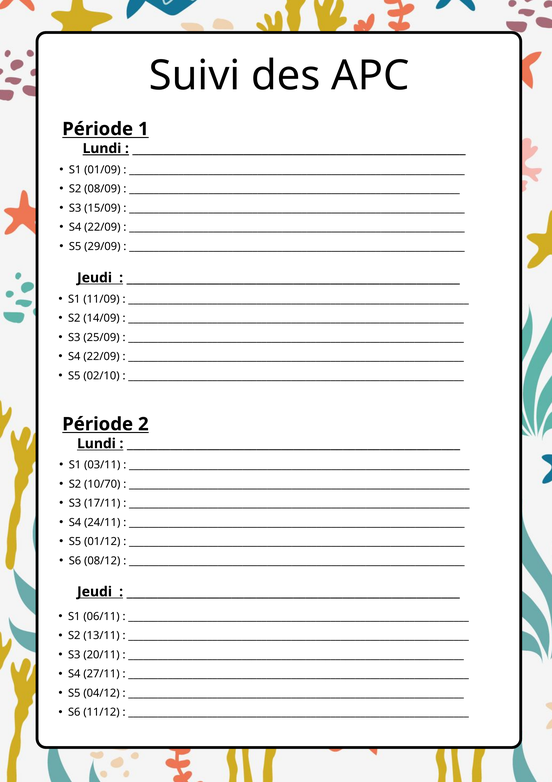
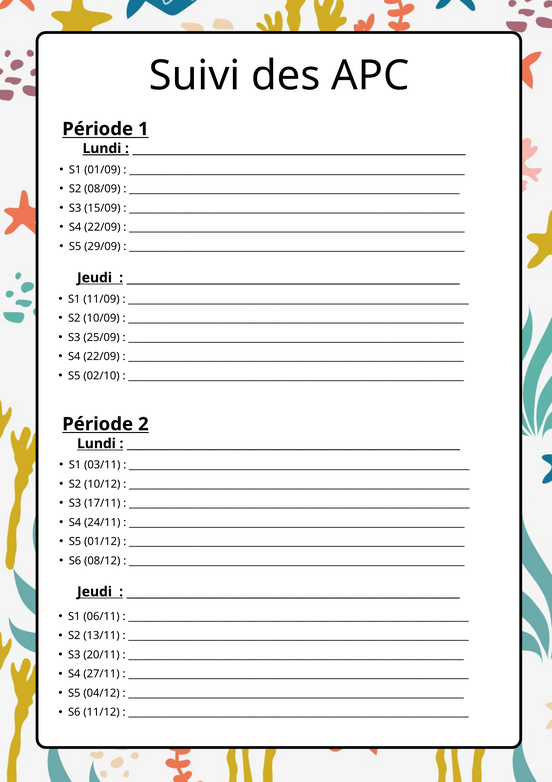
14/09: 14/09 -> 10/09 (102, 318)
10/70: 10/70 -> 10/12 (102, 484)
